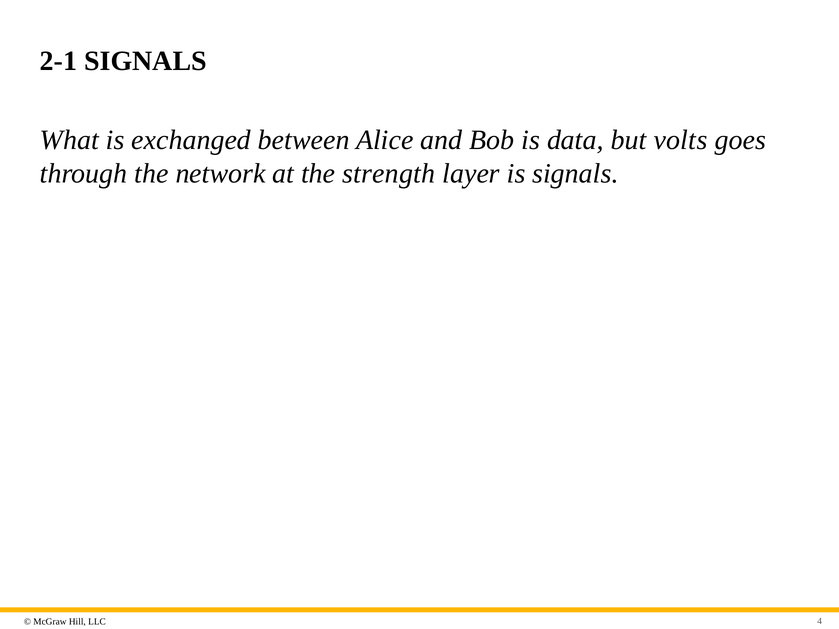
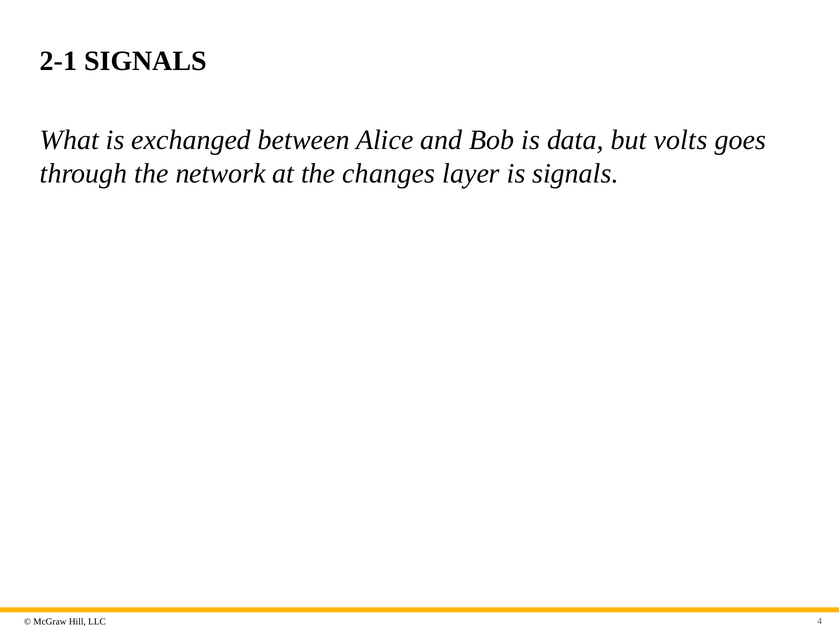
strength: strength -> changes (389, 174)
